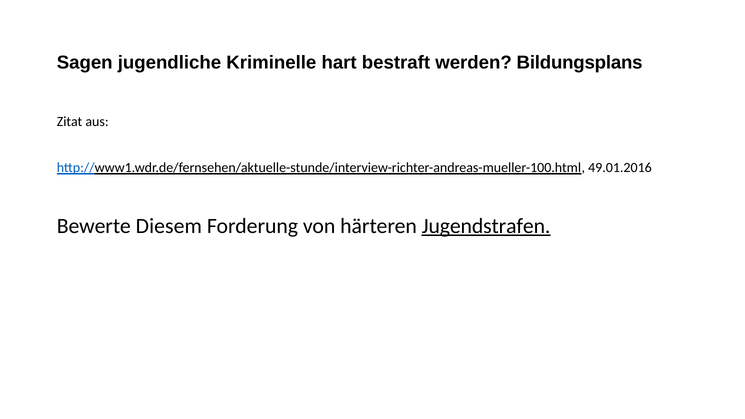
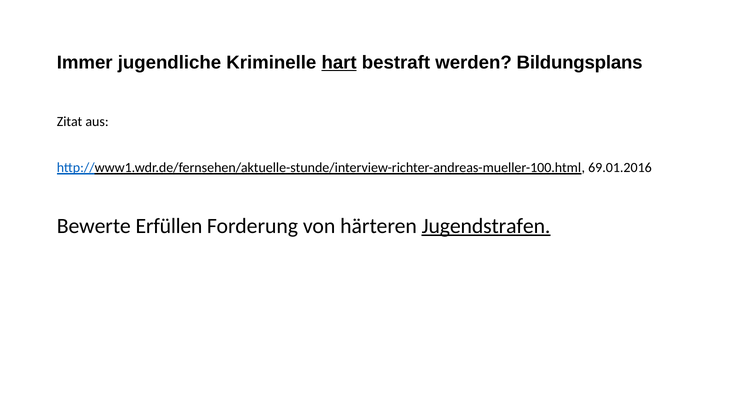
Sagen: Sagen -> Immer (85, 63)
hart underline: none -> present (339, 63)
49.01.2016: 49.01.2016 -> 69.01.2016 (620, 168)
Diesem: Diesem -> Erfüllen (169, 226)
